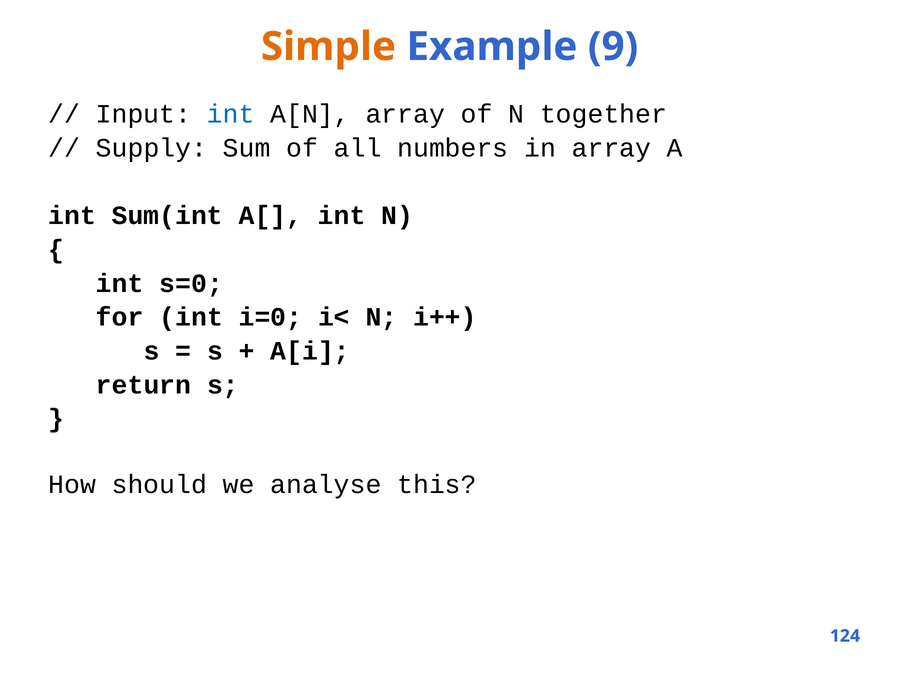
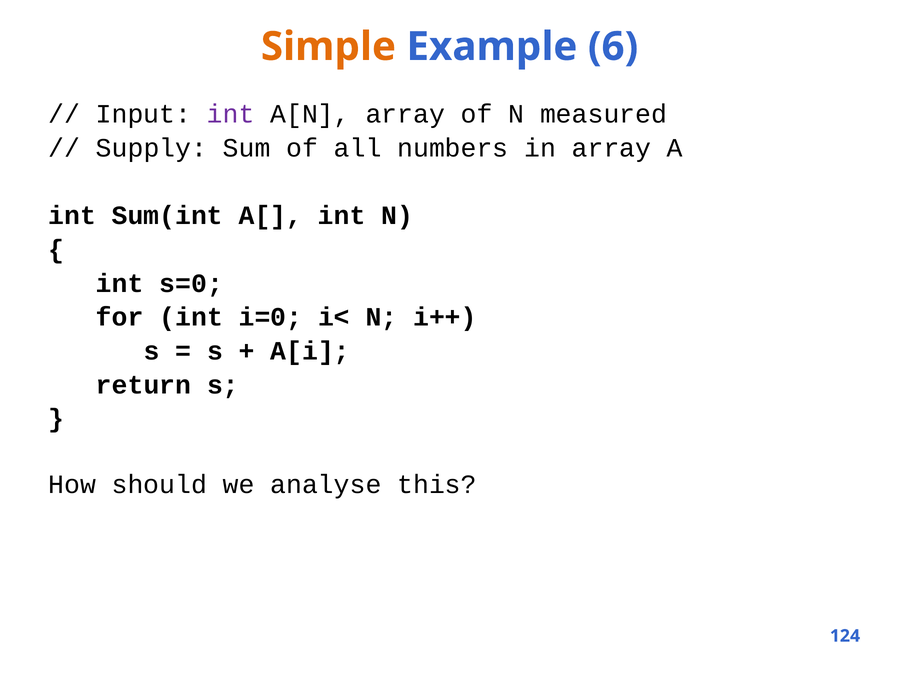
9: 9 -> 6 (613, 47)
int colour: blue -> purple (231, 114)
together: together -> measured (604, 114)
